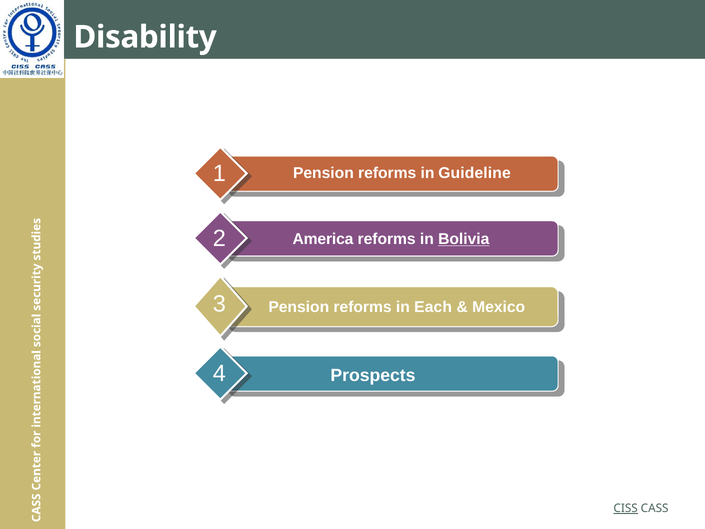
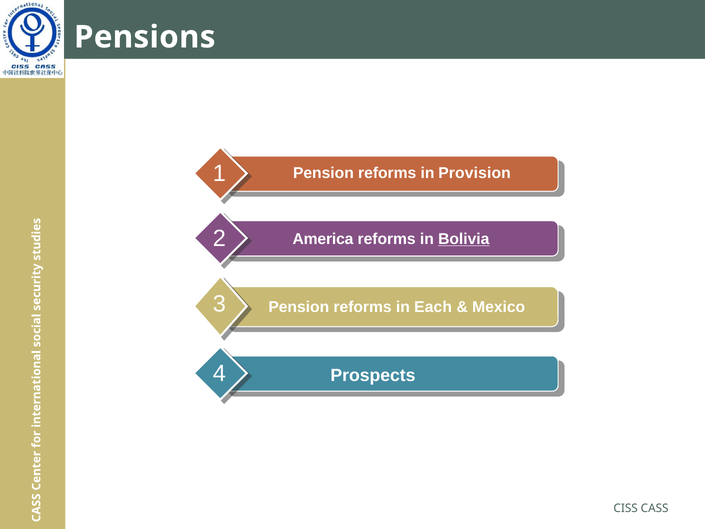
Disability: Disability -> Pensions (145, 37)
Guideline: Guideline -> Provision (475, 173)
CISS underline: present -> none (626, 508)
